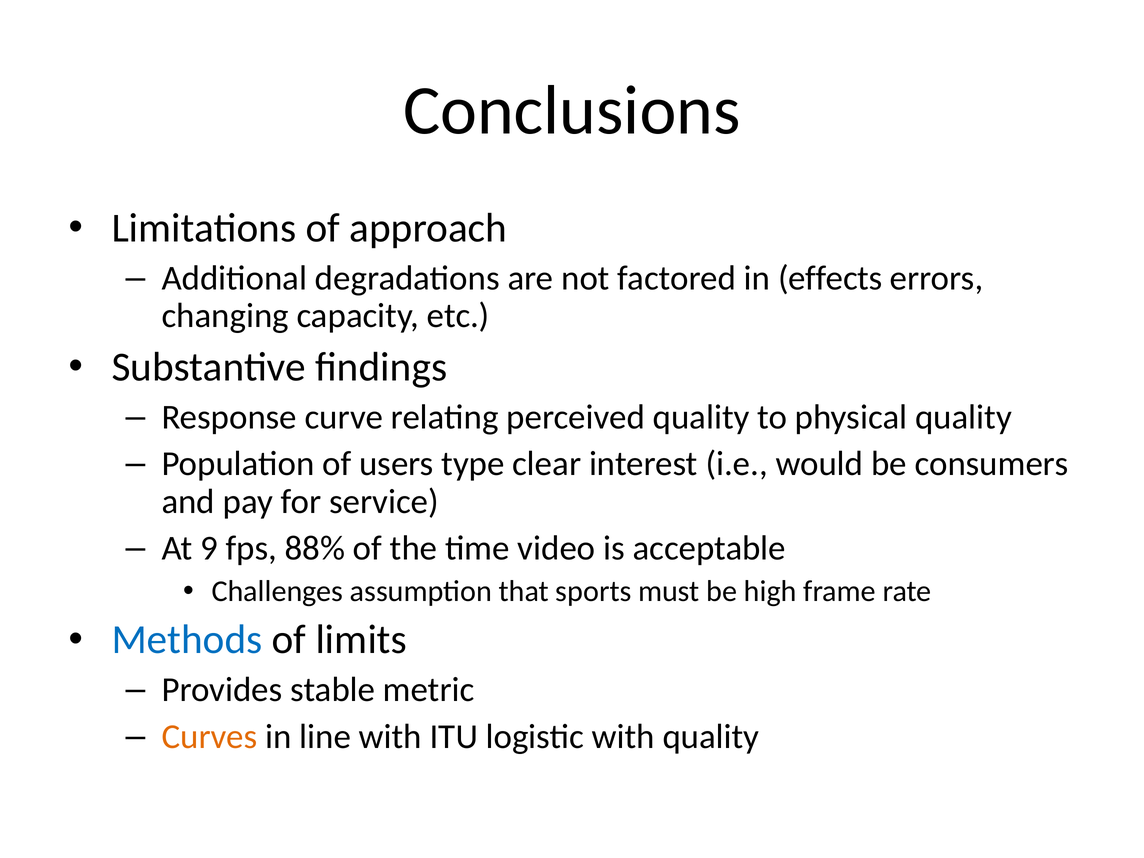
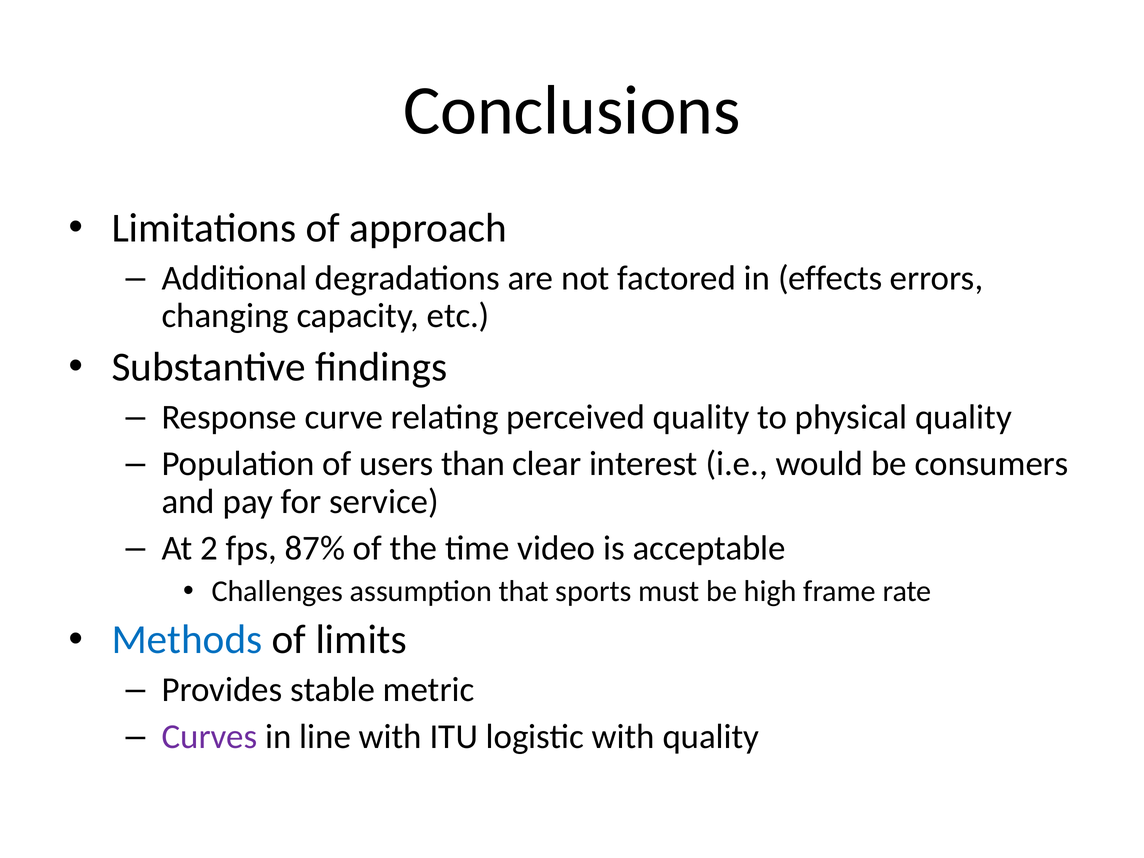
type: type -> than (473, 464)
9: 9 -> 2 (209, 548)
88%: 88% -> 87% (315, 548)
Curves colour: orange -> purple (210, 737)
